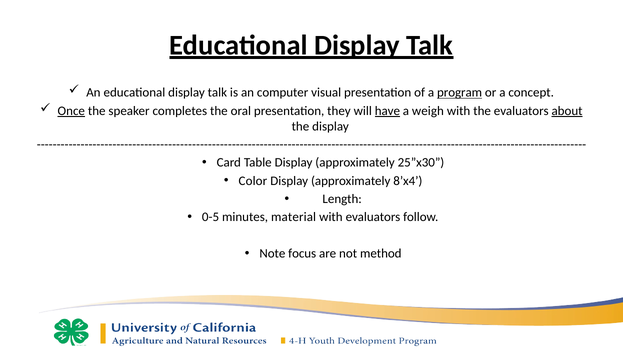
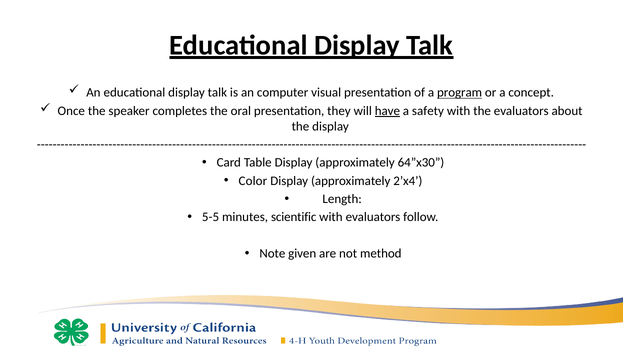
Once underline: present -> none (71, 111)
weigh: weigh -> safety (428, 111)
about underline: present -> none (567, 111)
25”x30: 25”x30 -> 64”x30 (421, 163)
8’x4: 8’x4 -> 2’x4 (408, 181)
0-5: 0-5 -> 5-5 (211, 217)
material: material -> scientific (294, 217)
focus: focus -> given (302, 254)
